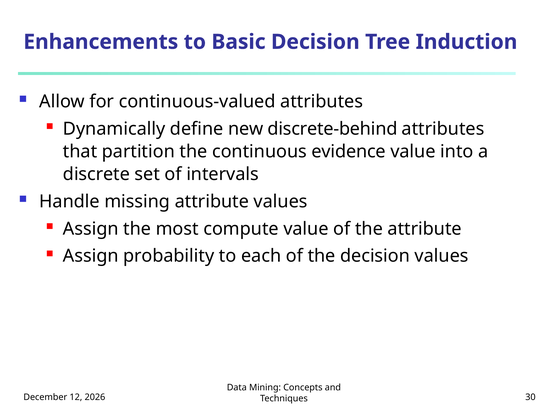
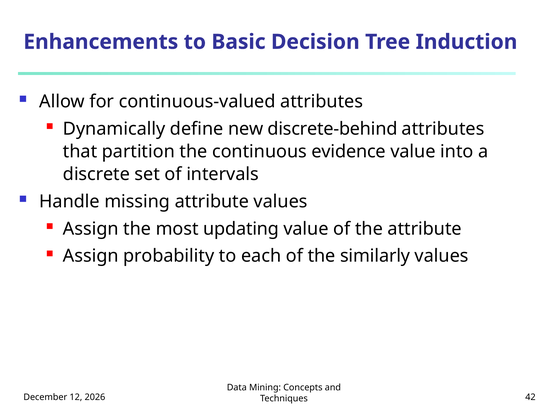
compute: compute -> updating (241, 229)
the decision: decision -> similarly (375, 256)
30: 30 -> 42 (530, 397)
